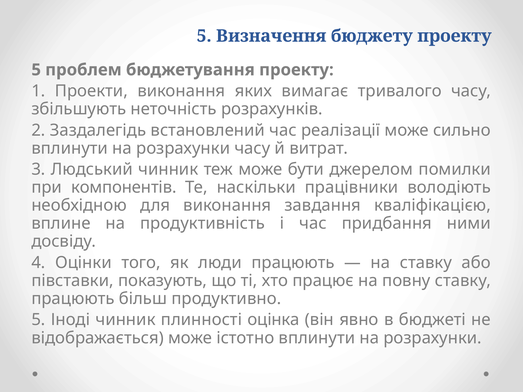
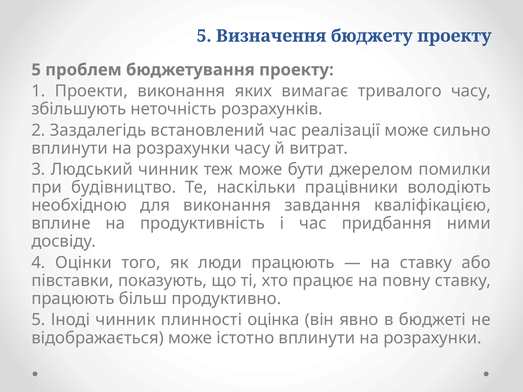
компонентів: компонентів -> будівництво (124, 188)
